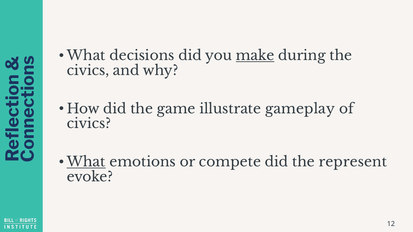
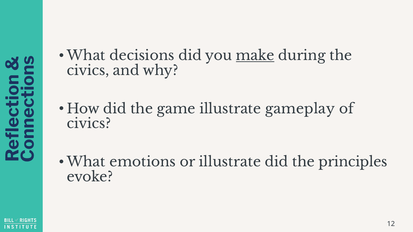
What underline: present -> none (86, 162)
or compete: compete -> illustrate (230, 162)
represent: represent -> principles (353, 162)
